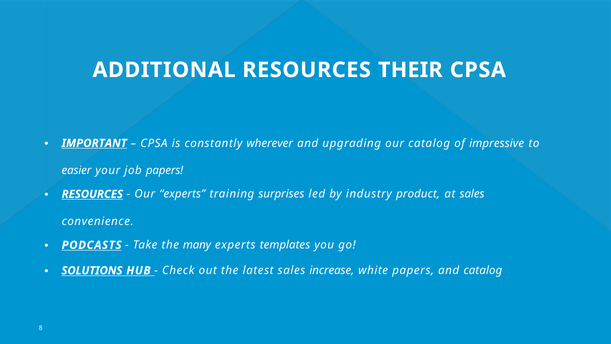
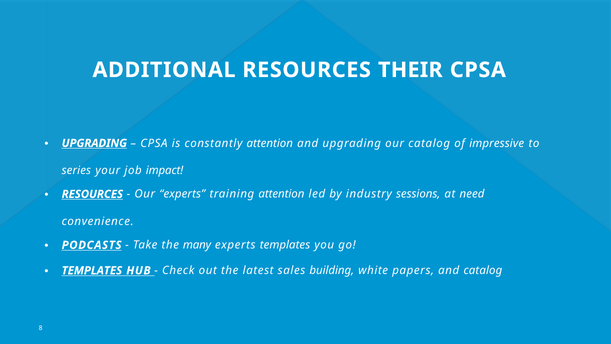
IMPORTANT: IMPORTANT -> UPGRADING (94, 143)
constantly wherever: wherever -> attention (270, 143)
easier: easier -> series (76, 170)
job papers: papers -> impact (165, 170)
training surprises: surprises -> attention (281, 194)
product: product -> sessions (418, 194)
at sales: sales -> need (472, 194)
SOLUTIONS: SOLUTIONS -> TEMPLATES (92, 270)
increase: increase -> building (332, 270)
